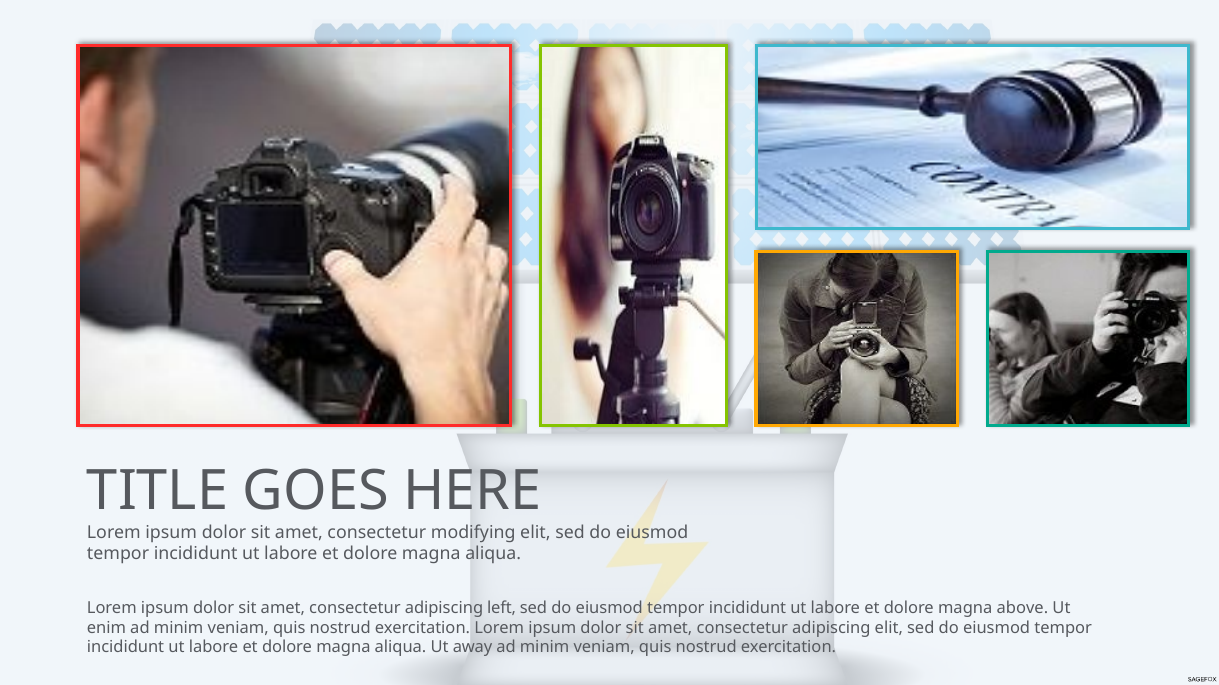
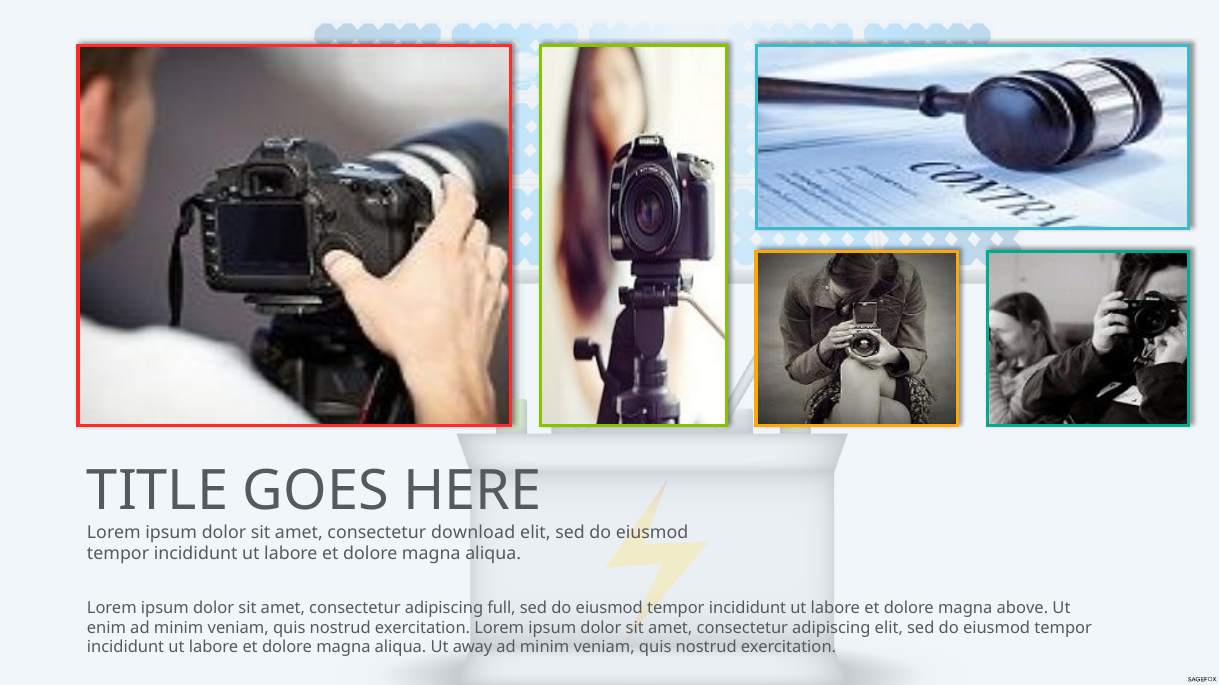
modifying: modifying -> download (473, 533)
left: left -> full (501, 609)
